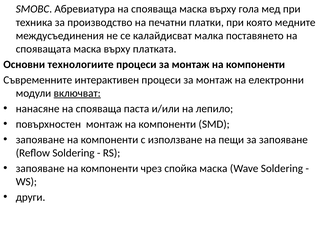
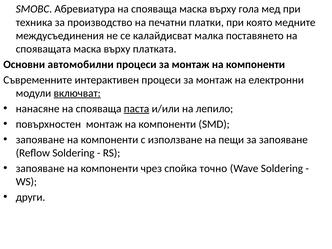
технологиите: технологиите -> автомобилни (81, 64)
паста underline: none -> present (137, 109)
спойка маска: маска -> точно (213, 168)
